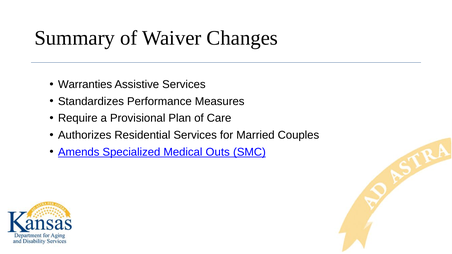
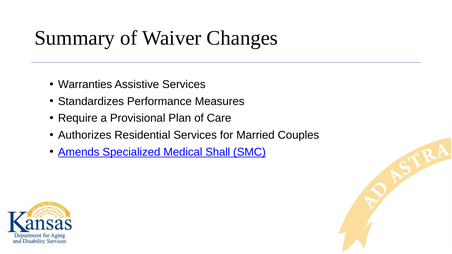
Outs: Outs -> Shall (218, 152)
